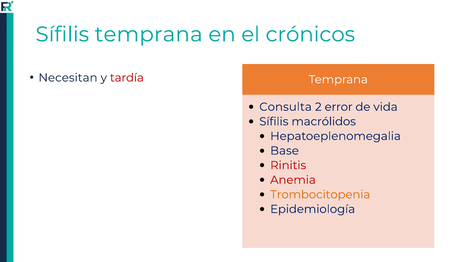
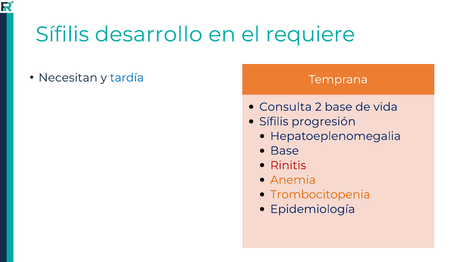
Sífilis temprana: temprana -> desarrollo (149, 34)
crónicos: crónicos -> requiere (310, 34)
tardía colour: red -> blue (127, 78)
2 error: error -> base (338, 107)
macrólidos: macrólidos -> progresión (324, 122)
Anemia colour: red -> orange (293, 180)
